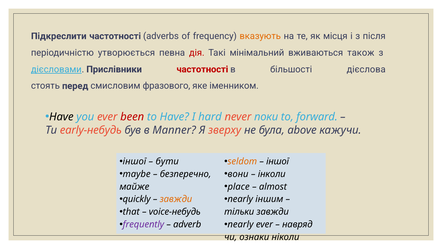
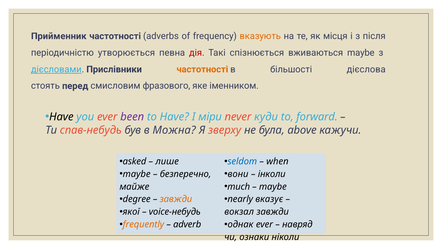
Підкреслити: Підкреслити -> Прийменник (59, 36)
мінімальний: мінімальний -> спізнюється (257, 53)
вживаються також: також -> maybe (361, 53)
частотності colour: red -> orange (202, 69)
been colour: red -> purple (132, 117)
hard: hard -> міри (210, 117)
поки: поки -> куди (266, 117)
early-небудь: early-небудь -> спав-небудь (91, 130)
Manner: Manner -> Можна (174, 130)
іншої: іншої -> asked (135, 161)
бути: бути -> лише (167, 161)
seldom colour: orange -> blue (242, 161)
іншої: іншої -> when (277, 161)
place: place -> much (239, 186)
almost: almost -> maybe (273, 186)
quickly: quickly -> degree (137, 199)
іншим: іншим -> вказує (269, 199)
that: that -> якої (131, 212)
тільки: тільки -> вокзал (239, 212)
frequently colour: purple -> orange (143, 224)
nearly: nearly -> однак (240, 224)
